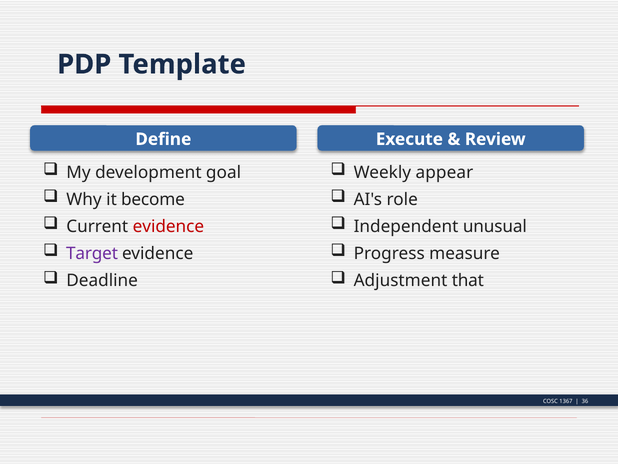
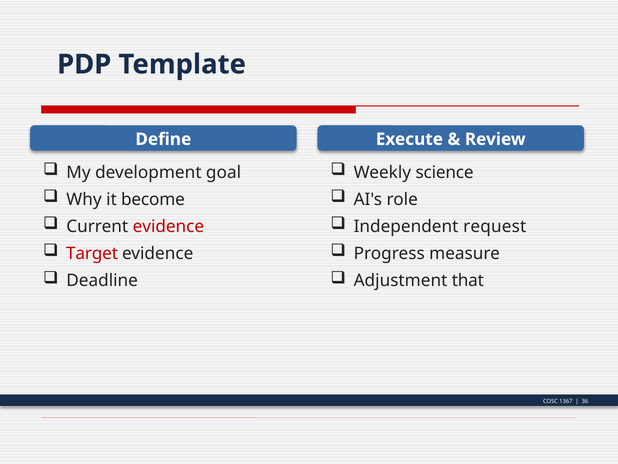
appear: appear -> science (445, 172)
unusual: unusual -> request (495, 226)
Target colour: purple -> red (92, 253)
